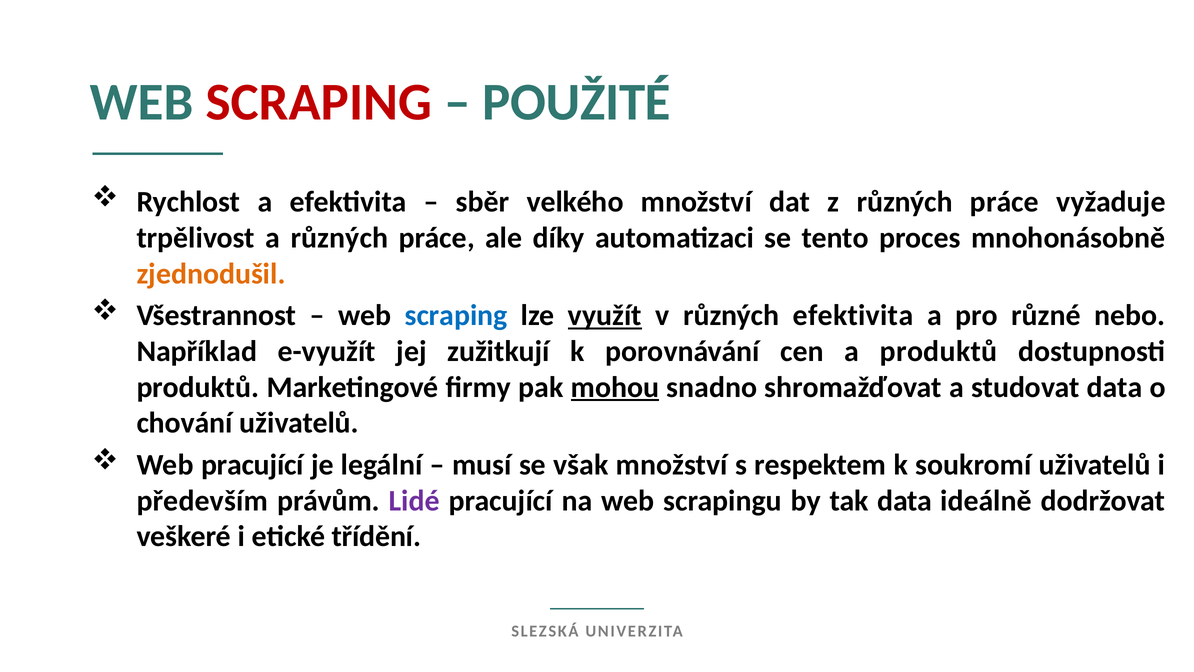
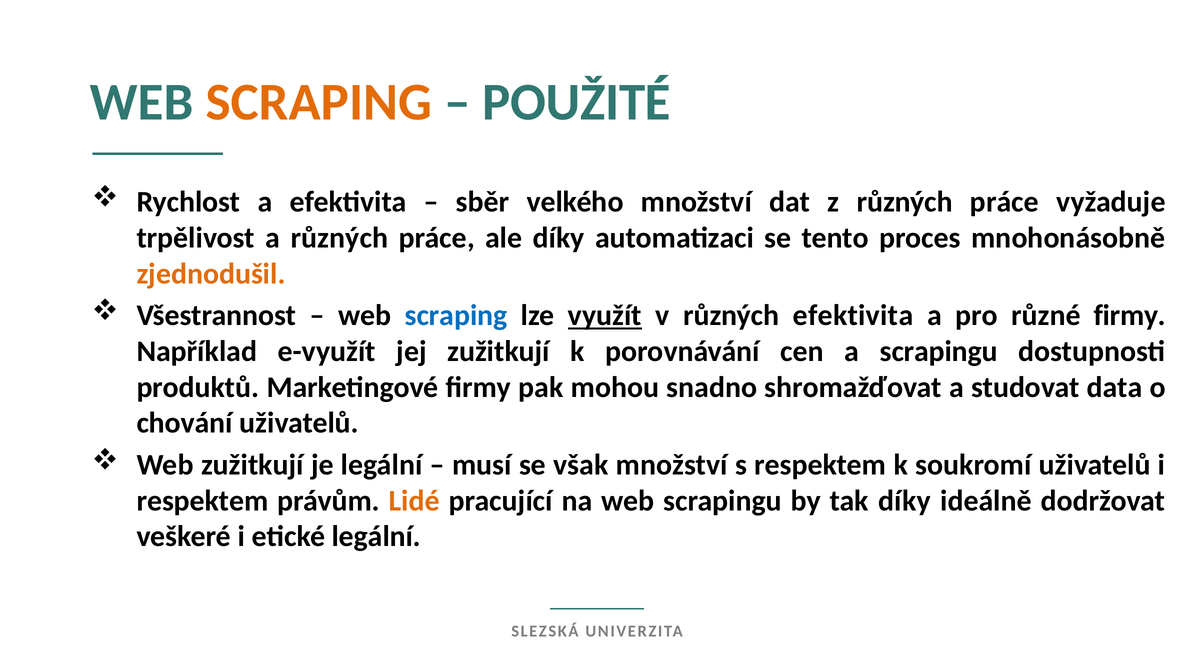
SCRAPING colour: red -> orange (319, 102)
různé nebo: nebo -> firmy (1130, 315)
a produktů: produktů -> scrapingu (939, 351)
mohou underline: present -> none (615, 387)
Web pracující: pracující -> zužitkují (252, 465)
především: především -> respektem (202, 500)
Lidé colour: purple -> orange (414, 500)
tak data: data -> díky (904, 500)
etické třídění: třídění -> legální (376, 536)
